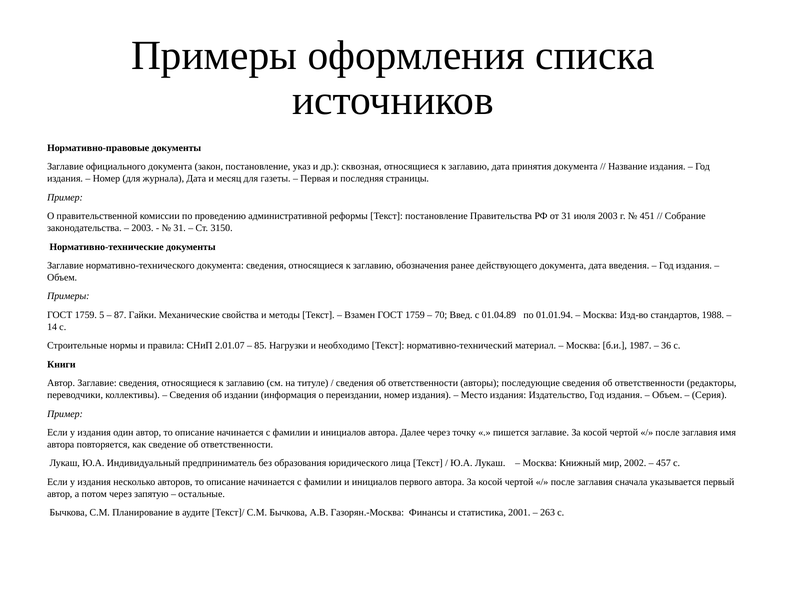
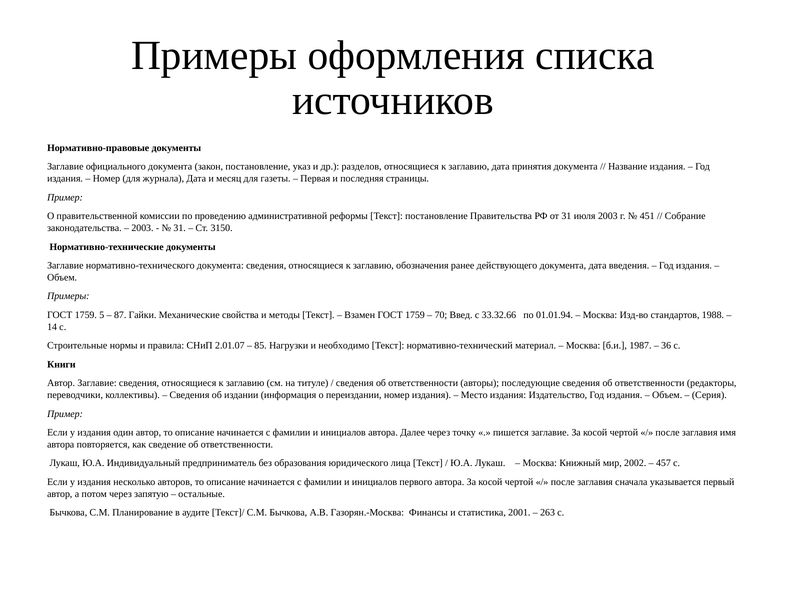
сквозная: сквозная -> разделов (362, 167)
01.04.89: 01.04.89 -> 33.32.66 (499, 315)
